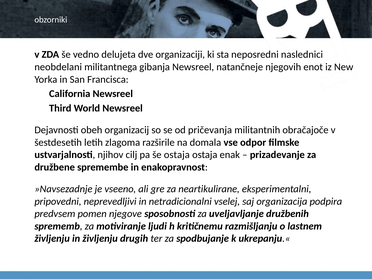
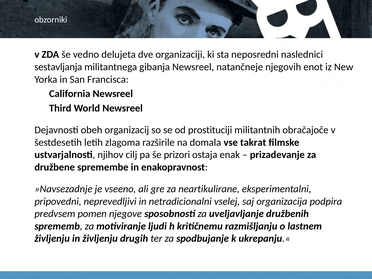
neobdelani: neobdelani -> sestavljanja (58, 67)
pričevanja: pričevanja -> prostituciji (210, 130)
odpor: odpor -> takrat (253, 142)
še ostaja: ostaja -> prizori (177, 155)
